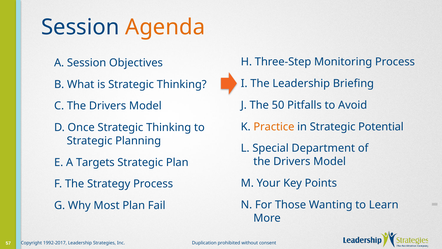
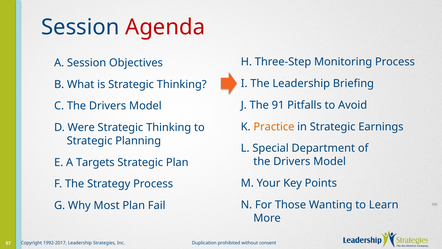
Agenda colour: orange -> red (165, 27)
50: 50 -> 91 (278, 105)
Potential: Potential -> Earnings (381, 127)
Once: Once -> Were (81, 127)
